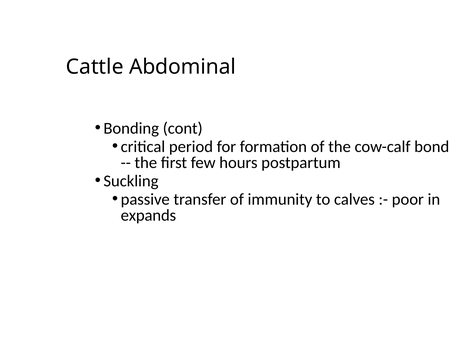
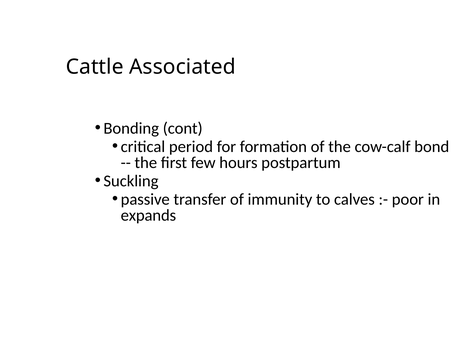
Abdominal: Abdominal -> Associated (182, 67)
